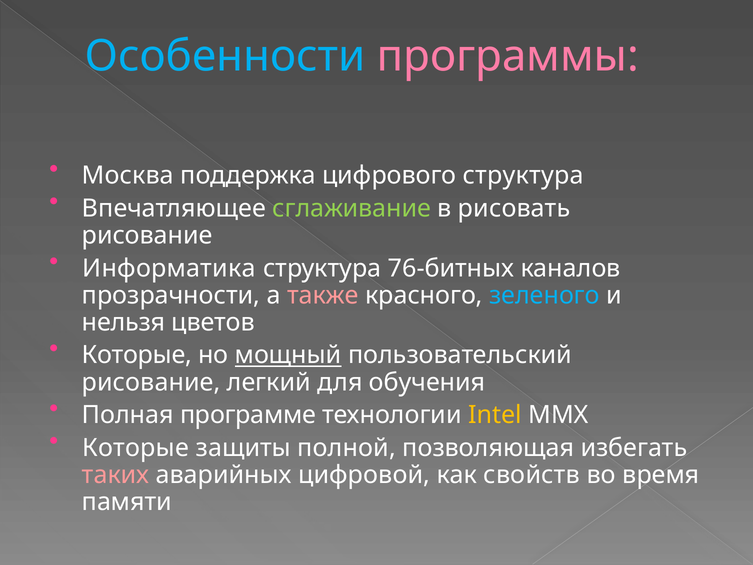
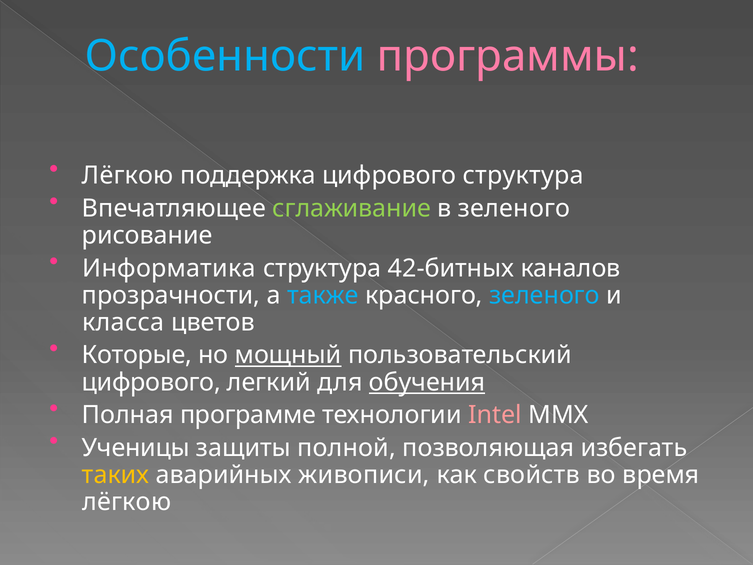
Москва: Москва -> Лёгкою (128, 176)
в рисовать: рисовать -> зеленого (514, 208)
76-битных: 76-битных -> 42-битных (451, 268)
также colour: pink -> light blue (323, 295)
нельзя: нельзя -> класса (123, 322)
рисование: рисование -> цифрового (151, 382)
обучения underline: none -> present (427, 382)
Intel colour: yellow -> pink (495, 415)
Которые: Которые -> Ученицы (136, 448)
таких colour: pink -> yellow (116, 475)
цифровой: цифровой -> живописи (364, 475)
памяти: памяти -> лёгкою (127, 502)
